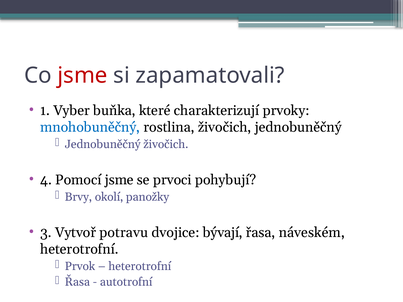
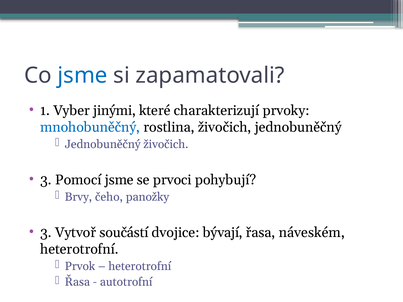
jsme colour: red -> blue (83, 75)
buňka: buňka -> jinými (115, 110)
4: 4 -> 3 (46, 180)
okolí: okolí -> čeho (109, 197)
potravu: potravu -> součástí (124, 233)
